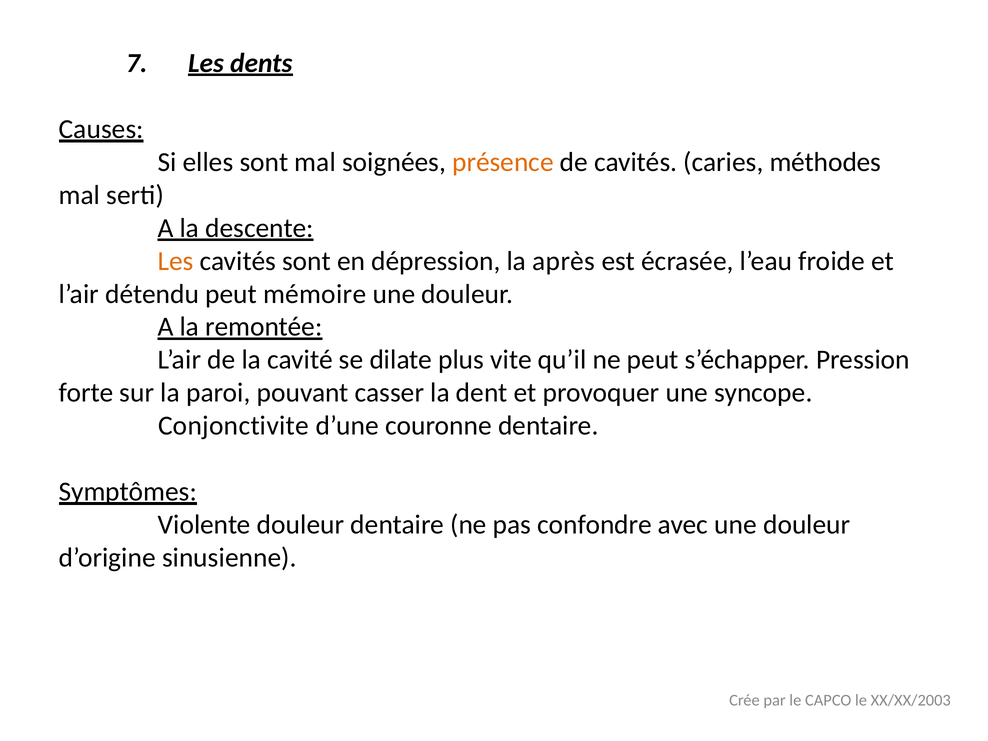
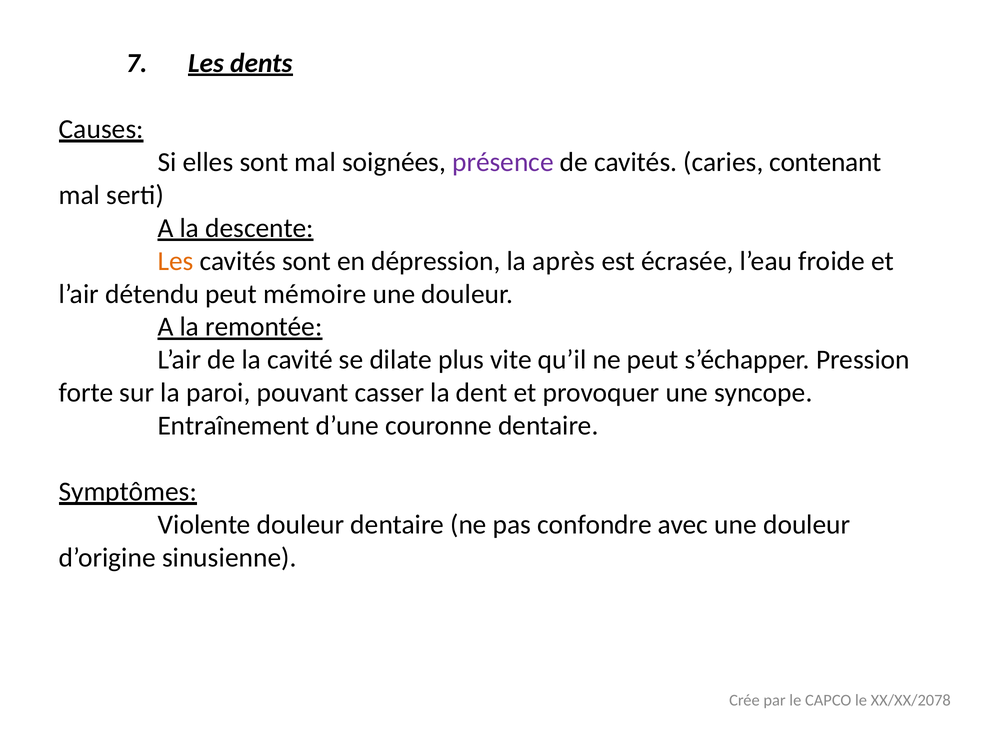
présence colour: orange -> purple (503, 162)
méthodes: méthodes -> contenant (825, 162)
Conjonctivite: Conjonctivite -> Entraînement (234, 426)
XX/XX/2003: XX/XX/2003 -> XX/XX/2078 (911, 700)
